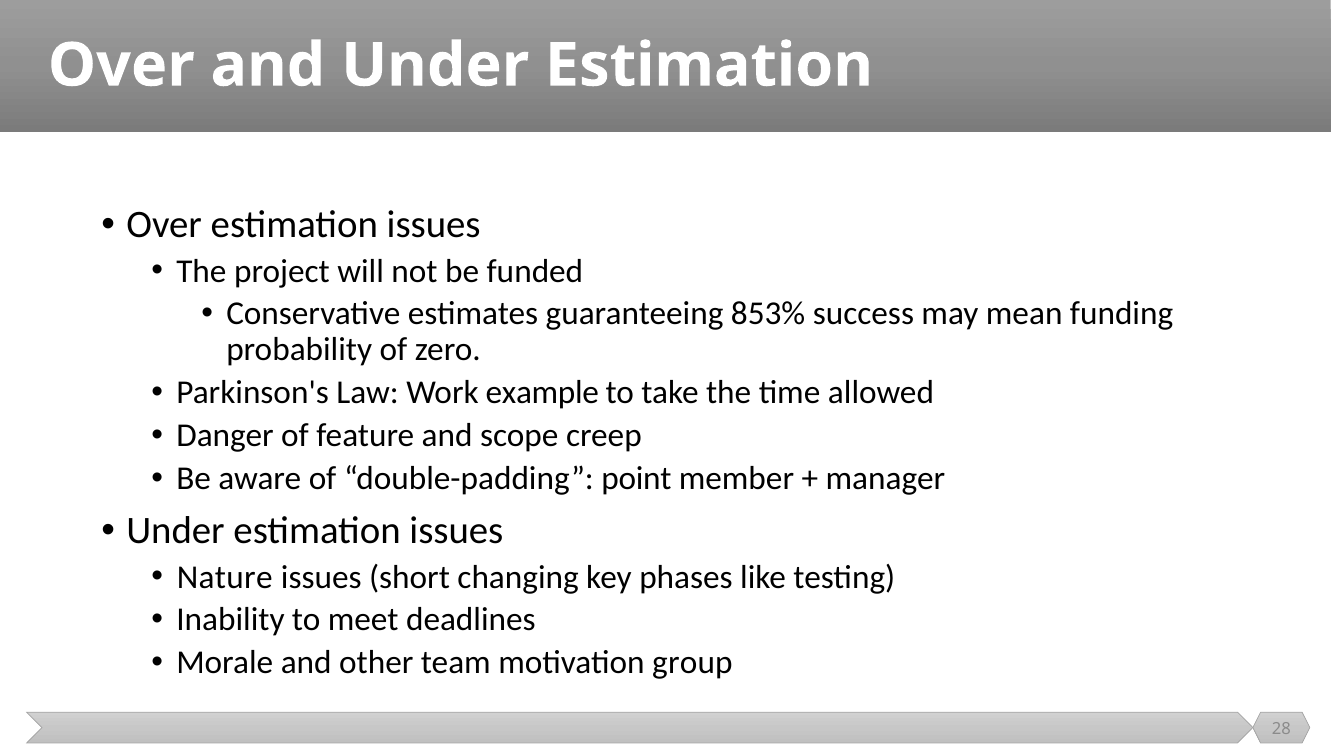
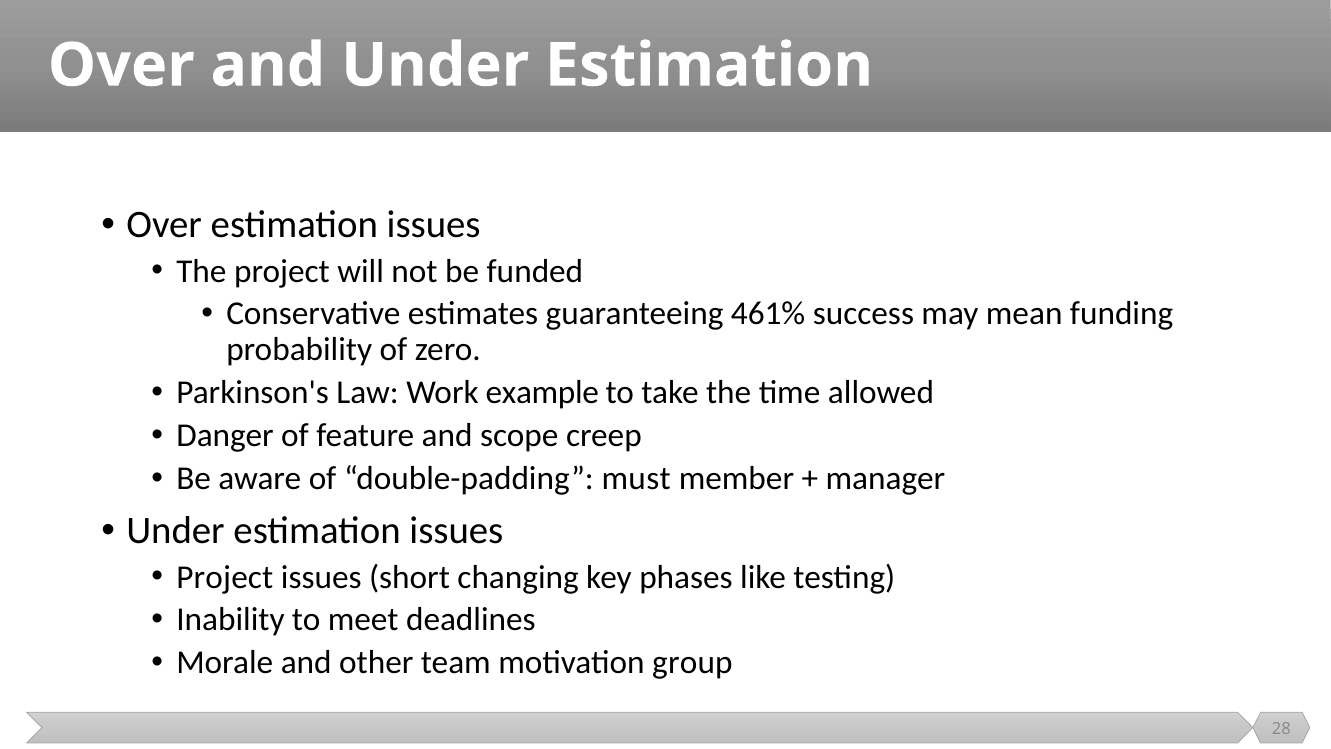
853%: 853% -> 461% (768, 314)
point: point -> must (636, 478)
Nature: Nature -> Project (225, 577)
